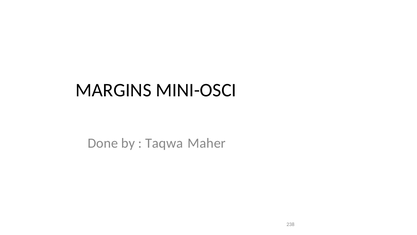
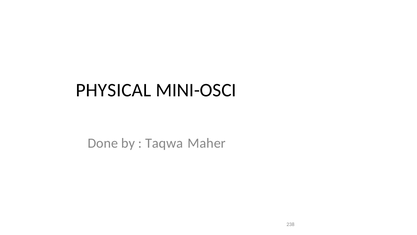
MARGINS: MARGINS -> PHYSICAL (113, 90)
